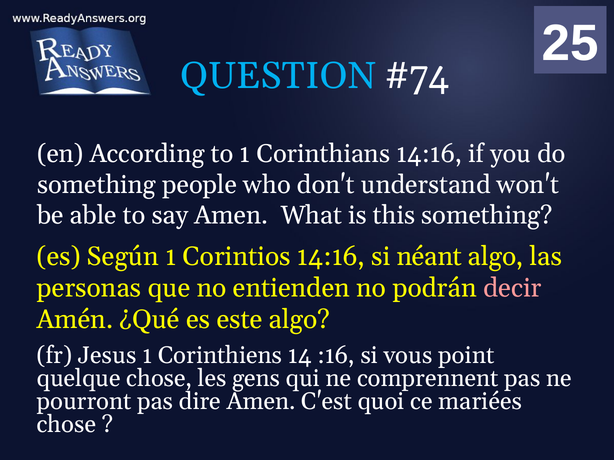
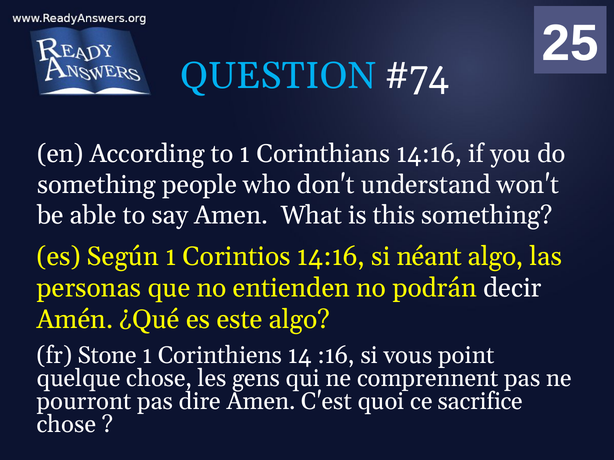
decir colour: pink -> white (512, 288)
Jesus: Jesus -> Stone (107, 356)
mariées: mariées -> sacrifice (480, 402)
